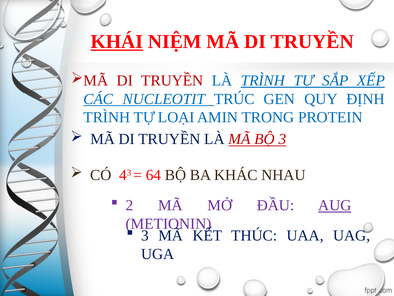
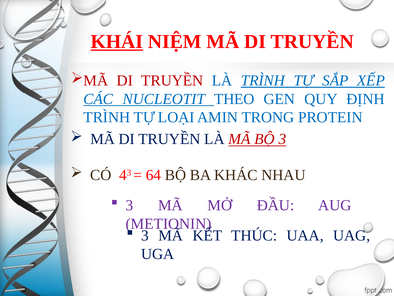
TRÚC: TRÚC -> THEO (234, 99)
2: 2 -> 3 (130, 205)
AUG underline: present -> none (335, 205)
